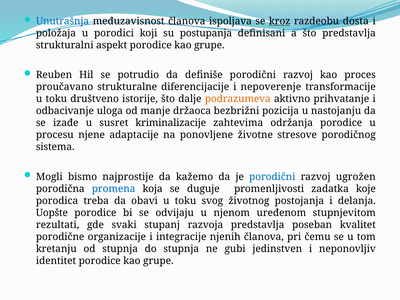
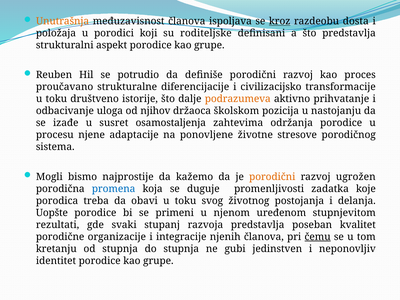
Unutrašnja colour: blue -> orange (63, 21)
postupanja: postupanja -> roditeljske (206, 33)
nepoverenje: nepoverenje -> civilizacijsko (271, 87)
manje: manje -> njihov (155, 111)
bezbrižni: bezbrižni -> školskom (236, 111)
kriminalizacije: kriminalizacije -> osamostaljenja (171, 123)
porodični colour: blue -> orange (272, 177)
odvijaju: odvijaju -> primeni (175, 213)
čemu underline: none -> present (318, 237)
